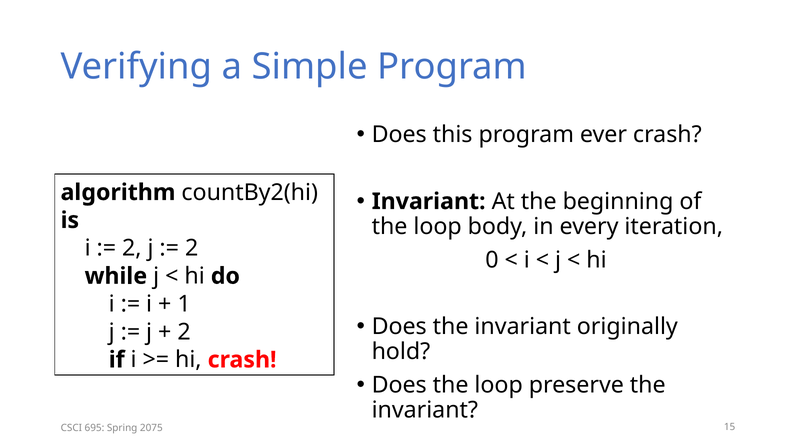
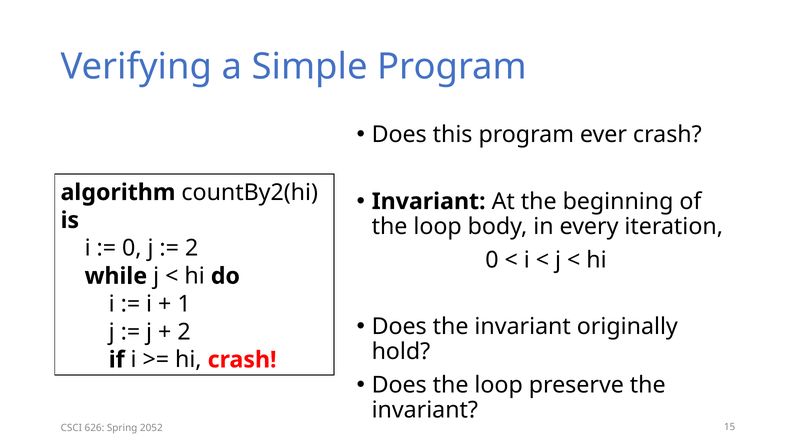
2: 2 -> 0 (132, 248)
695: 695 -> 626 (94, 428)
2075: 2075 -> 2052 (151, 428)
